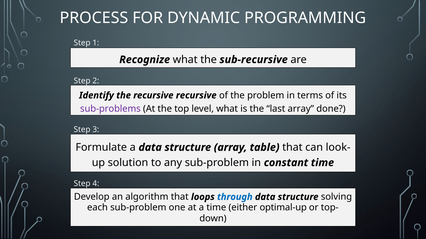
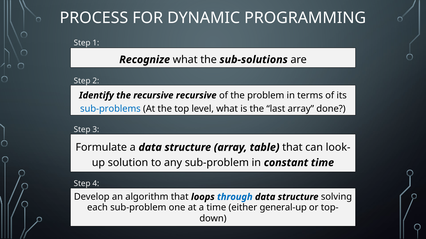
sub-recursive: sub-recursive -> sub-solutions (254, 60)
sub-problems colour: purple -> blue (110, 109)
optimal-up: optimal-up -> general-up (283, 208)
